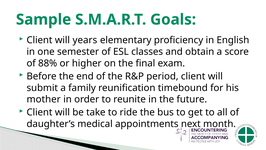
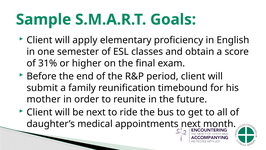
years: years -> apply (85, 40)
88%: 88% -> 31% (48, 63)
be take: take -> next (96, 112)
